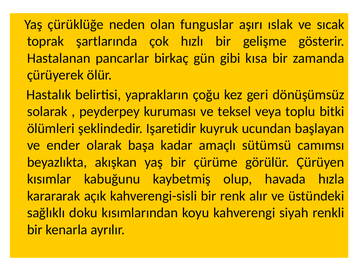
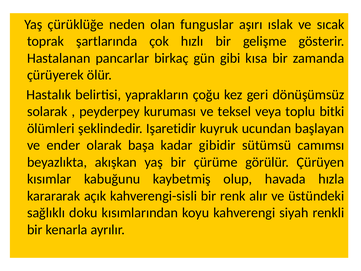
amaçlı: amaçlı -> gibidir (217, 145)
